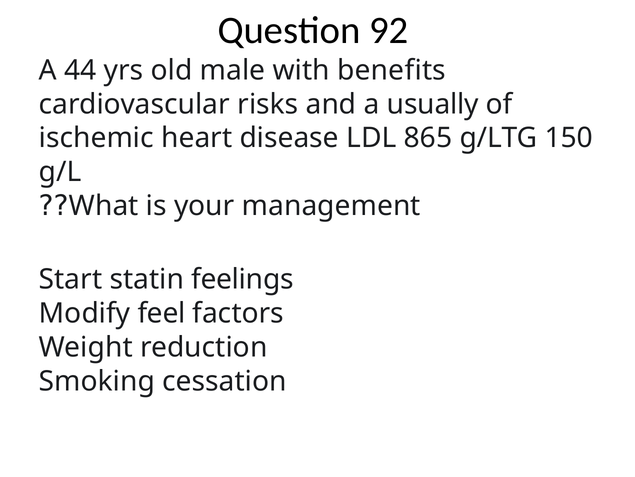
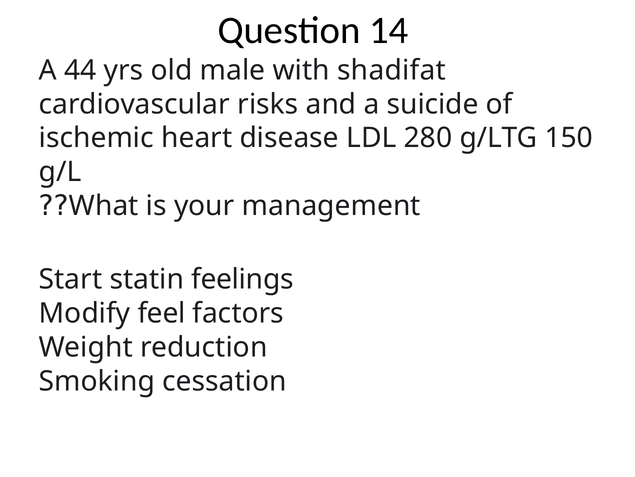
92: 92 -> 14 (389, 30)
benefits: benefits -> shadifat (392, 70)
usually: usually -> suicide (433, 104)
865: 865 -> 280 (428, 138)
